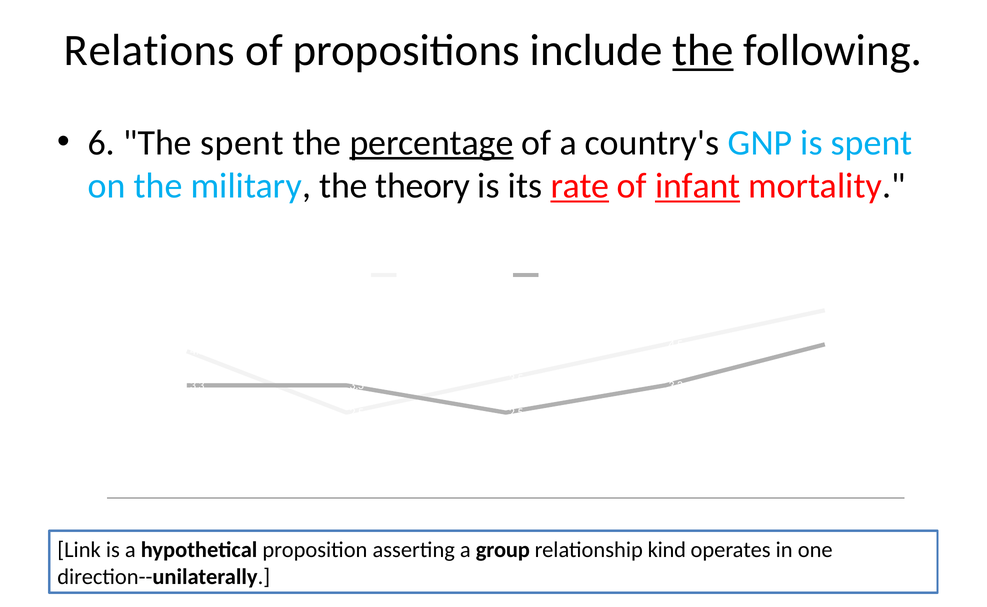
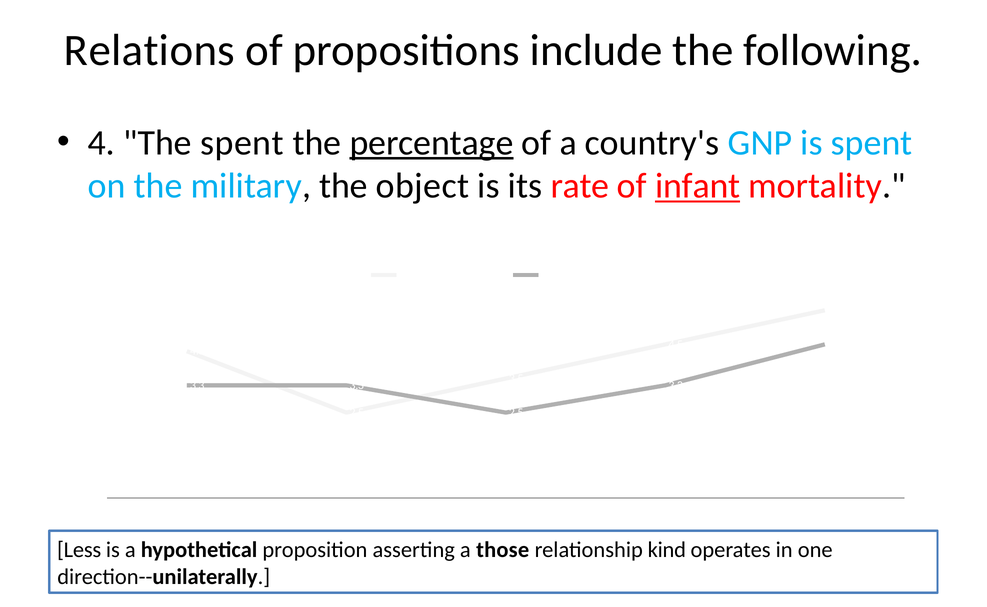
the underline: present -> none (703, 50)
6: 6 -> 4 (101, 143)
theory: theory -> object (422, 186)
rate underline: present -> none (580, 186)
Link: Link -> Less (79, 549)
group: group -> those (503, 549)
